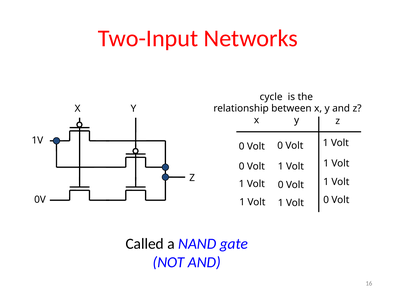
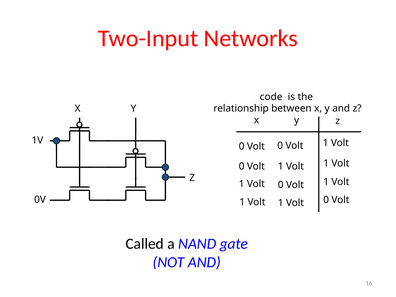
cycle: cycle -> code (271, 97)
